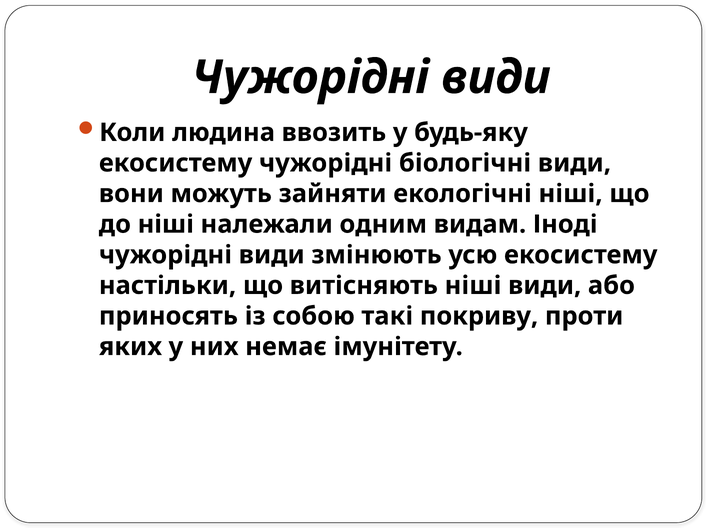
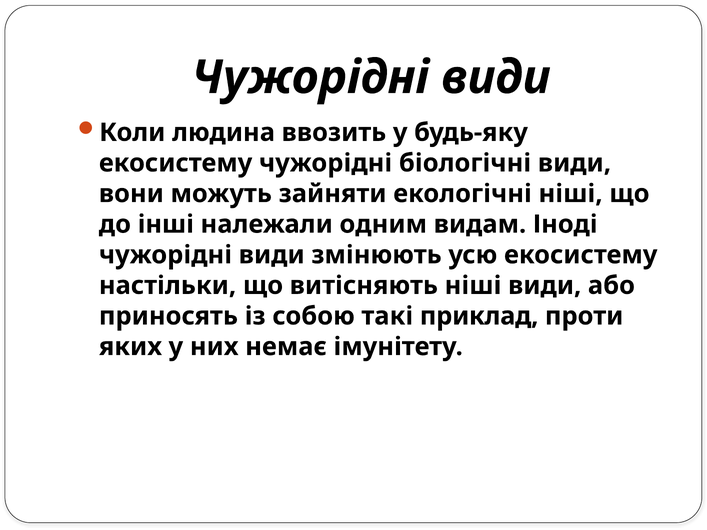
до ніші: ніші -> інші (166, 224)
покриву: покриву -> приклад (479, 316)
